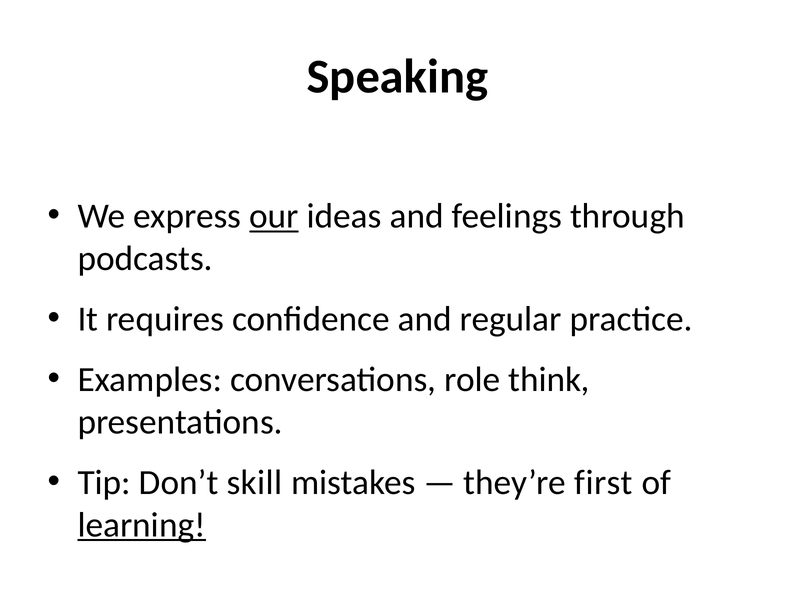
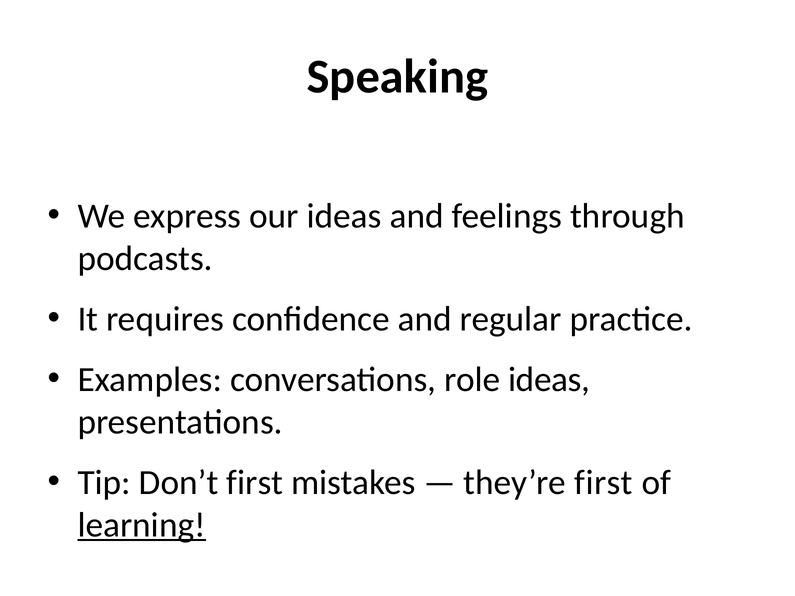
our underline: present -> none (274, 216)
role think: think -> ideas (549, 380)
Don’t skill: skill -> first (255, 483)
